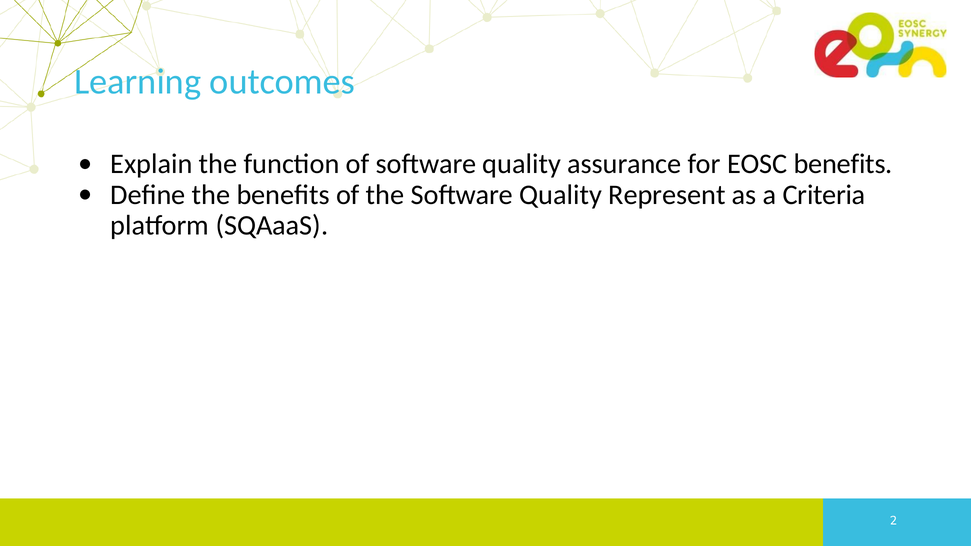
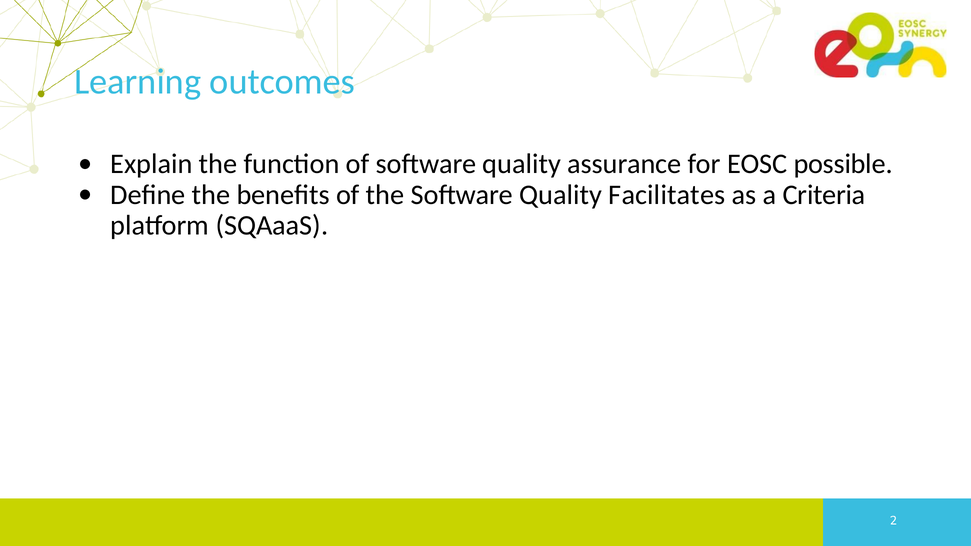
EOSC benefits: benefits -> possible (843, 164)
Represent: Represent -> Facilitates (667, 195)
